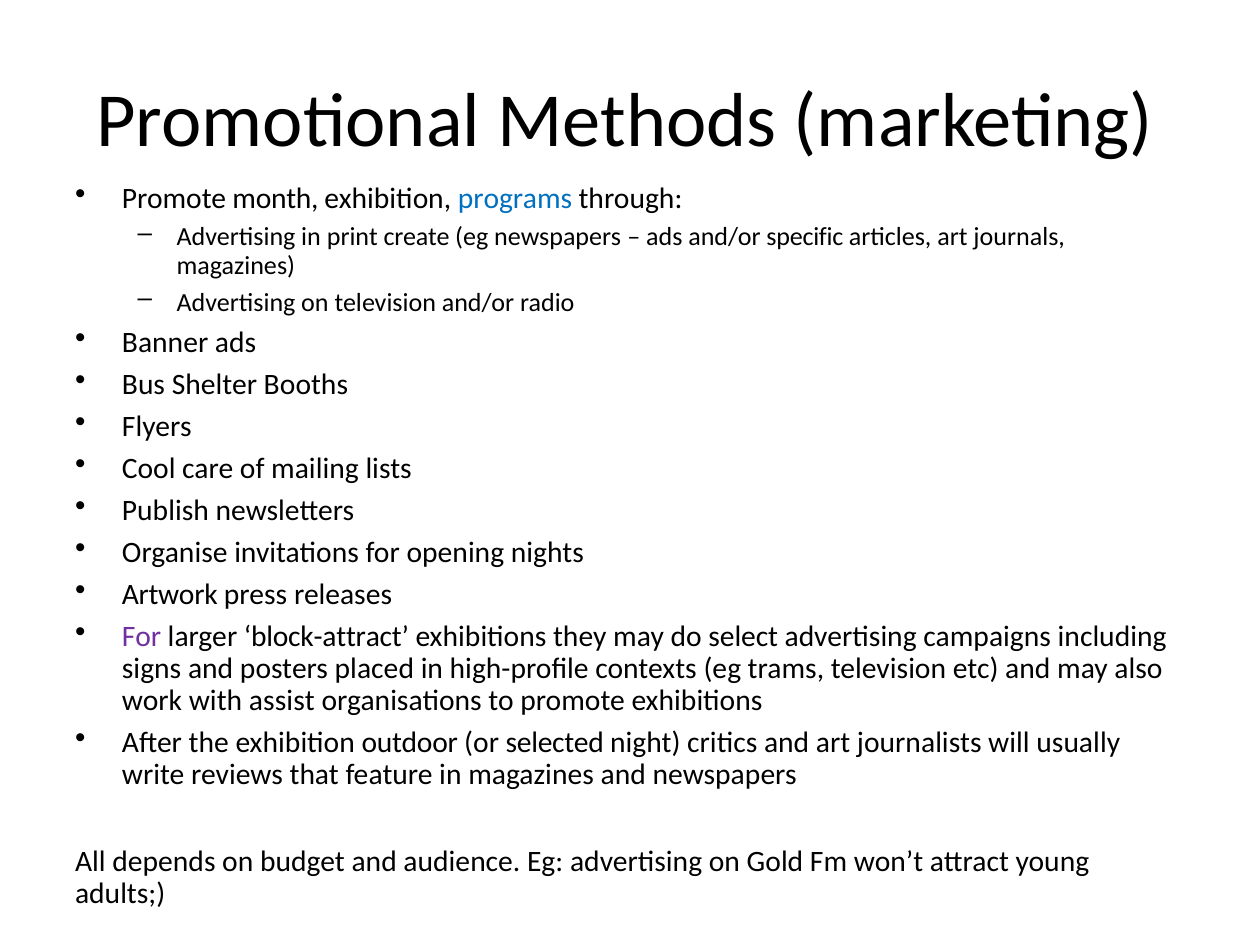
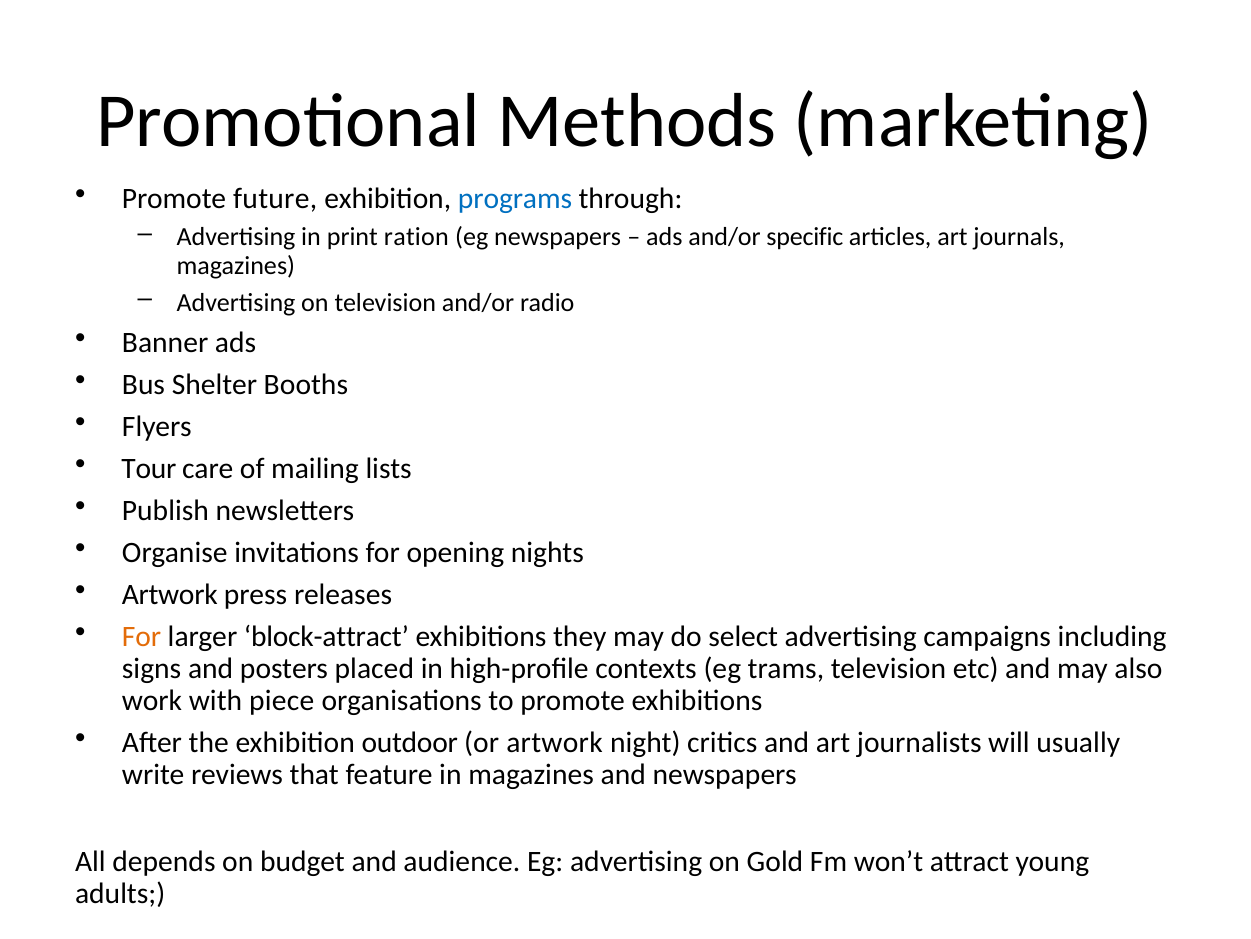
month: month -> future (275, 199)
create: create -> ration (416, 237)
Cool: Cool -> Tour (149, 469)
For colour: purple -> orange (142, 636)
assist: assist -> piece (282, 700)
or selected: selected -> artwork (555, 742)
